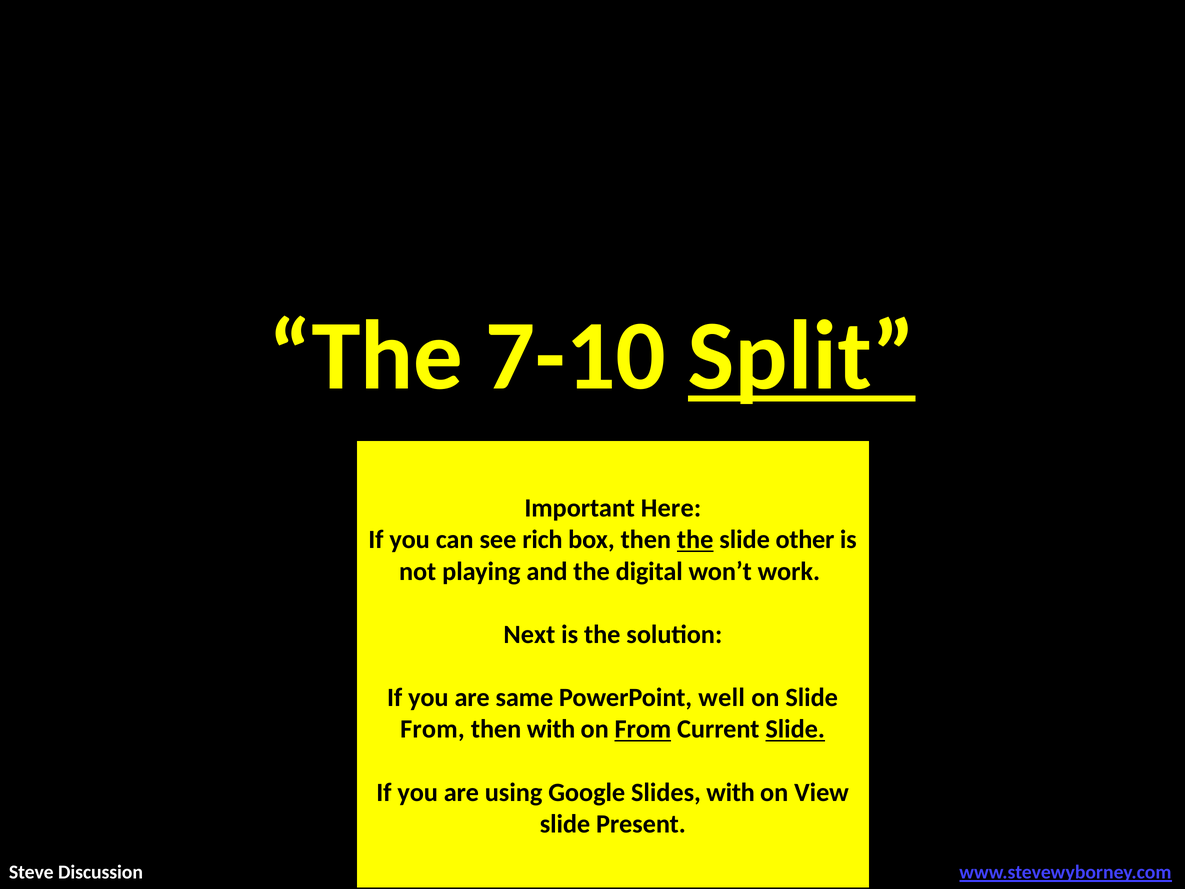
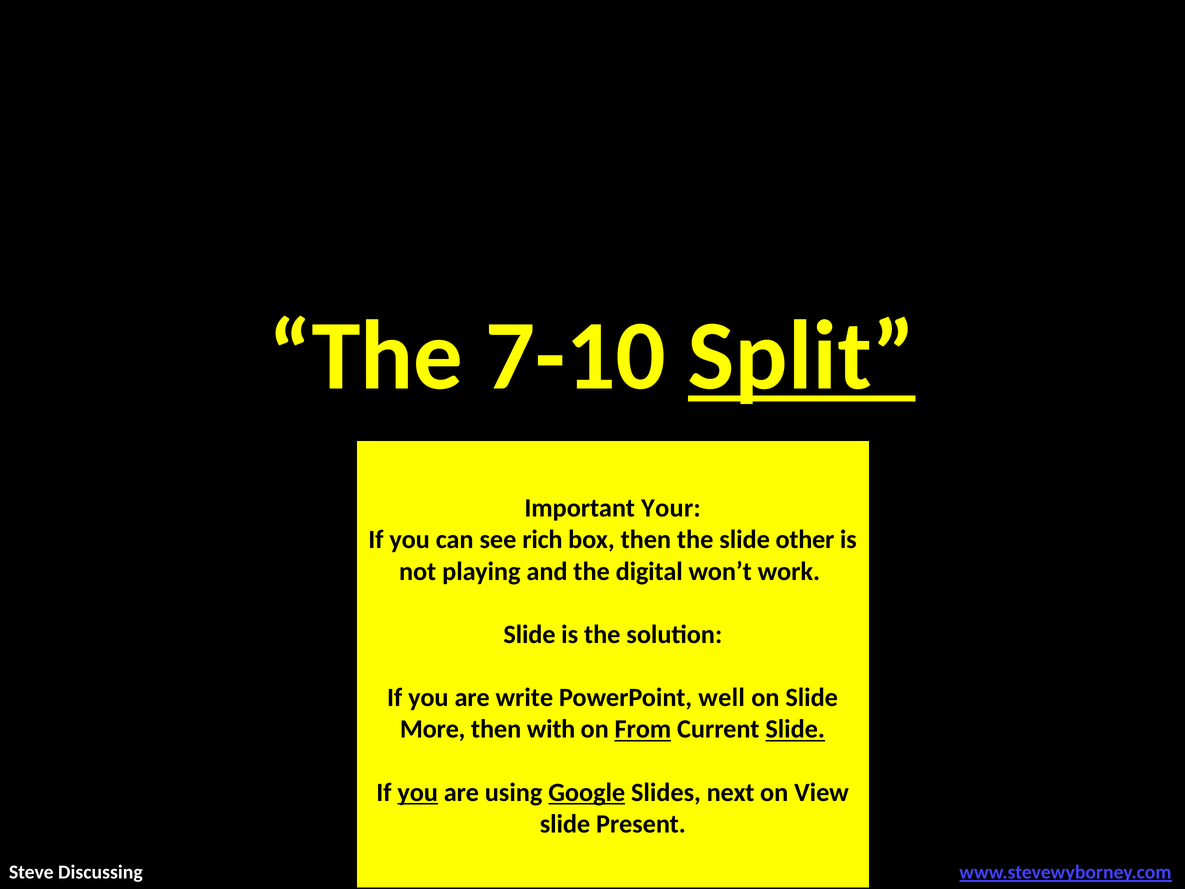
Here: Here -> Your (671, 508)
the underline: present -> none (695, 540)
Next: Next -> Slide (529, 634)
same: same -> write (524, 698)
From: From -> More (433, 729)
you underline: none -> present (418, 792)
Google underline: none -> present (587, 792)
Slides with: with -> next (731, 792)
Discussion: Discussion -> Discussing (100, 872)
